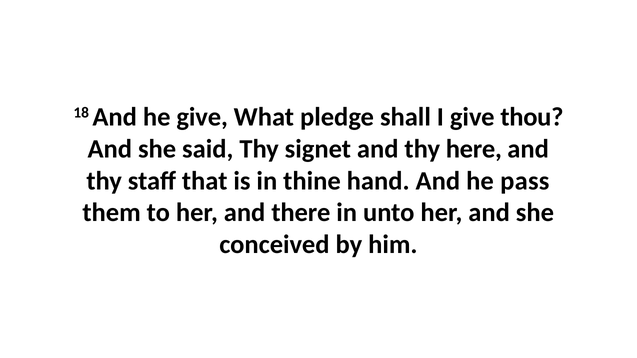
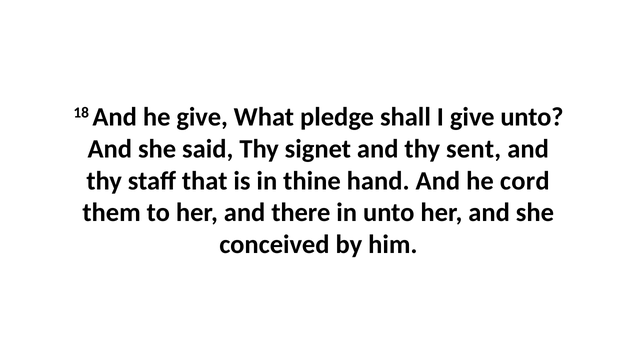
give thou: thou -> unto (532, 117)
here: here -> sent (474, 149)
pass: pass -> cord (525, 181)
